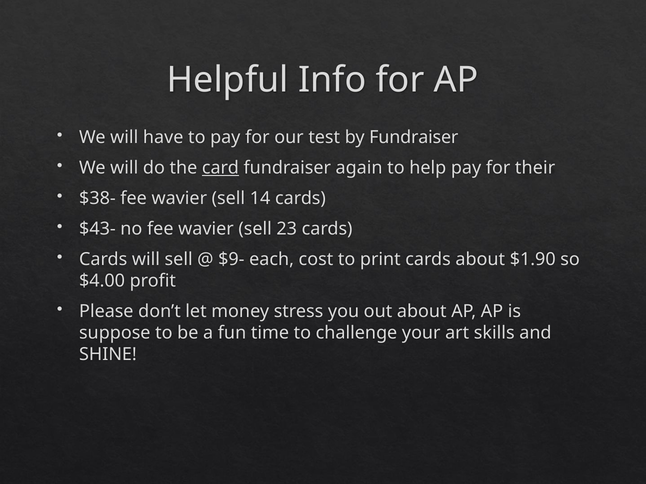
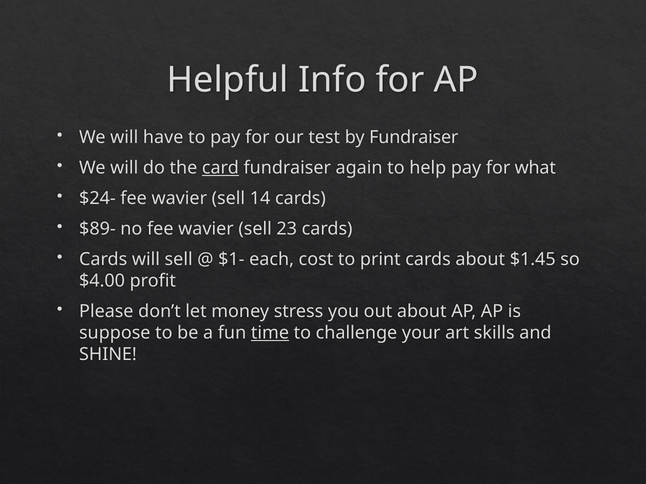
their: their -> what (535, 168)
$38-: $38- -> $24- (97, 199)
$43-: $43- -> $89- (97, 229)
$9-: $9- -> $1- (231, 260)
$1.90: $1.90 -> $1.45 (533, 260)
time underline: none -> present (270, 333)
